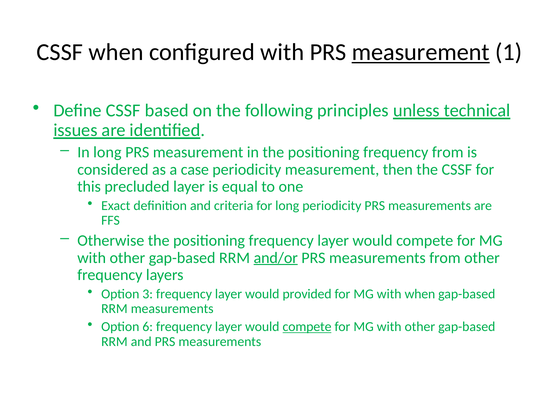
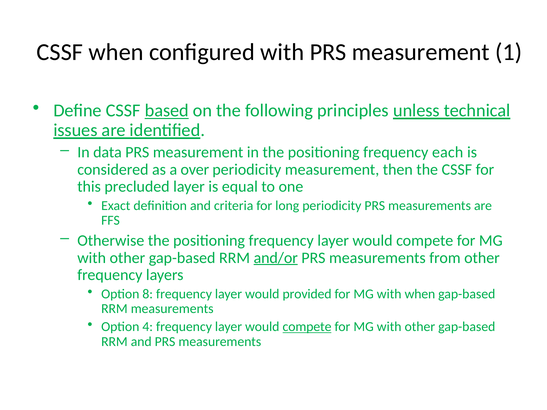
measurement underline: present -> none (421, 52)
based underline: none -> present (167, 111)
In long: long -> data (107, 152)
frequency from: from -> each (448, 152)
case: case -> over (195, 170)
3: 3 -> 8 (148, 294)
6: 6 -> 4 (148, 327)
